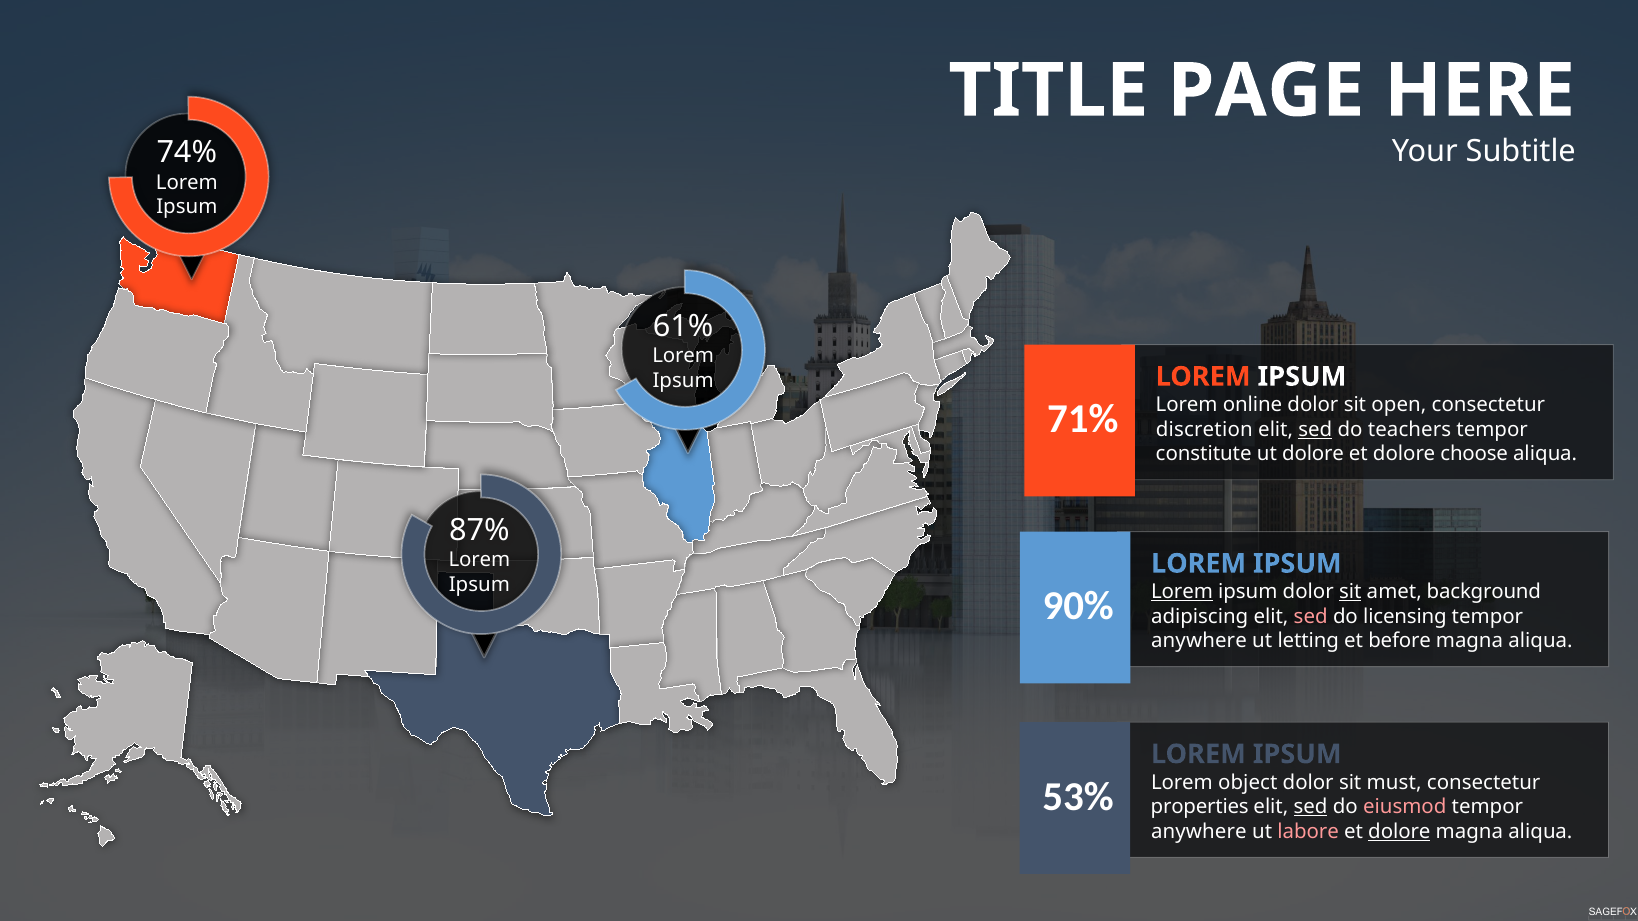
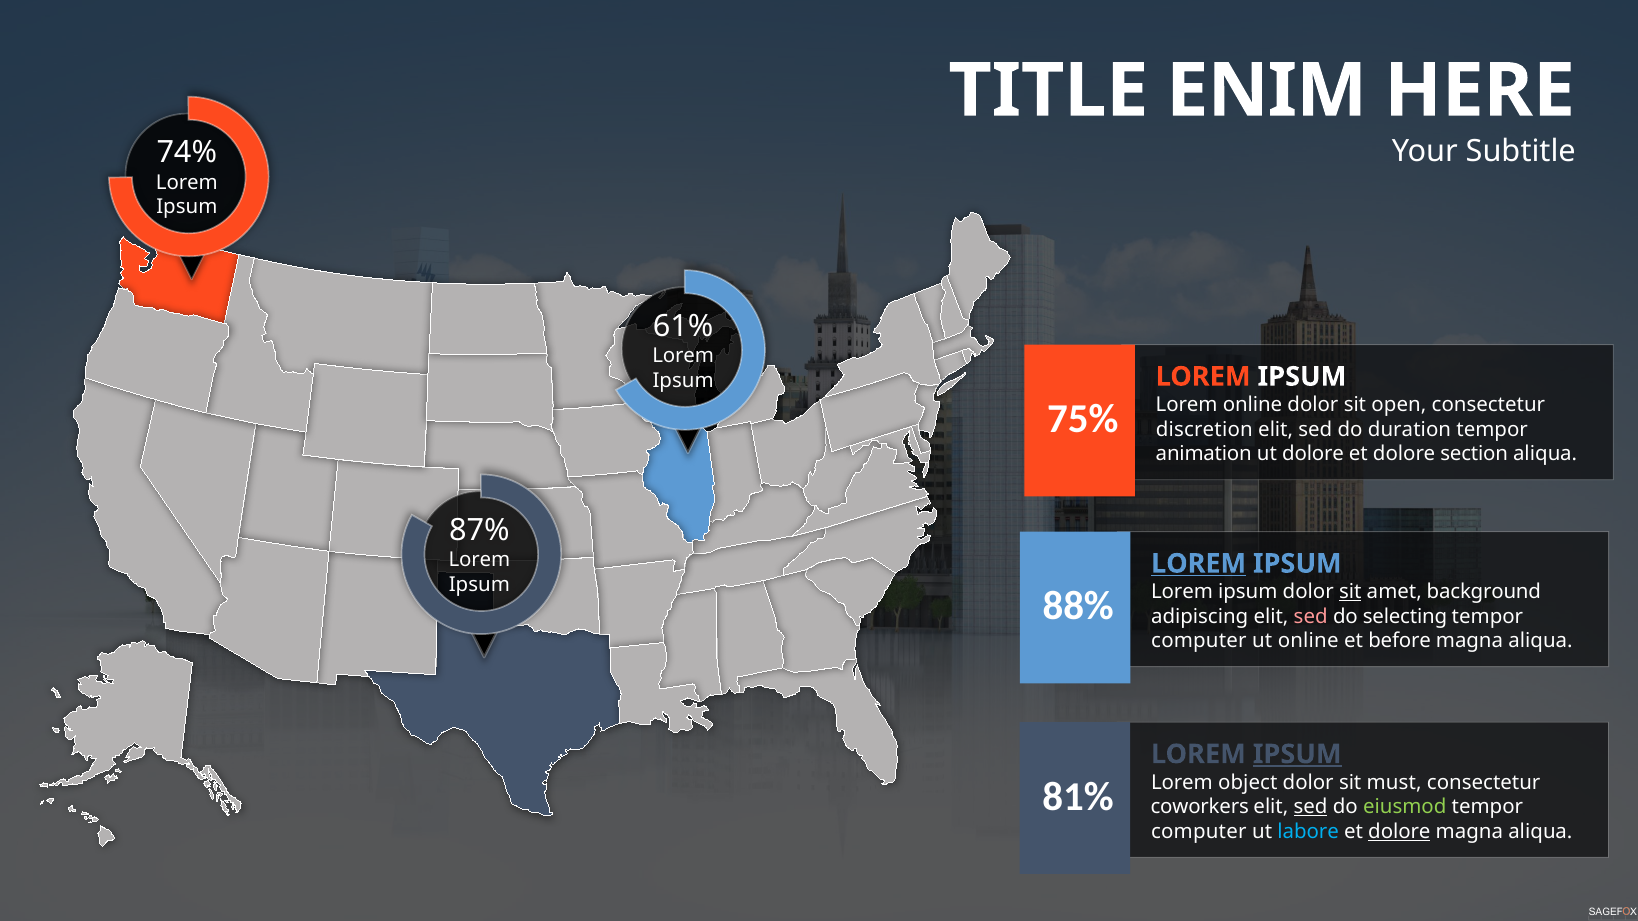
PAGE: PAGE -> ENIM (1267, 91)
71%: 71% -> 75% (1083, 419)
sed underline: present -> none (1315, 430)
teachers: teachers -> duration (1409, 430)
constitute: constitute -> animation (1204, 454)
choose: choose -> section (1474, 454)
LOREM underline: none -> present (1199, 564)
Lorem underline: present -> none (1182, 592)
90%: 90% -> 88% (1078, 606)
licensing: licensing -> selecting (1405, 617)
anywhere: anywhere -> computer (1199, 641)
ut letting: letting -> online (1308, 641)
IPSUM underline: none -> present (1297, 754)
53%: 53% -> 81% (1078, 797)
properties: properties -> coworkers (1200, 807)
eiusmod colour: pink -> light green (1405, 807)
anywhere: anywhere -> computer (1199, 832)
labore colour: pink -> light blue (1308, 832)
